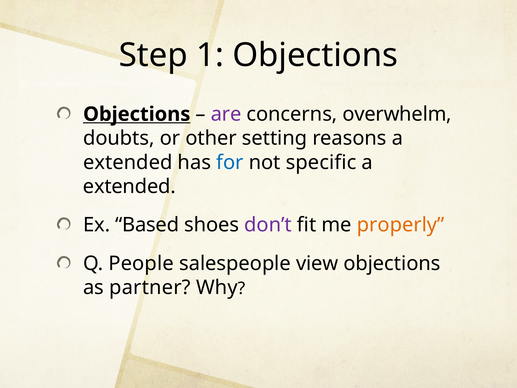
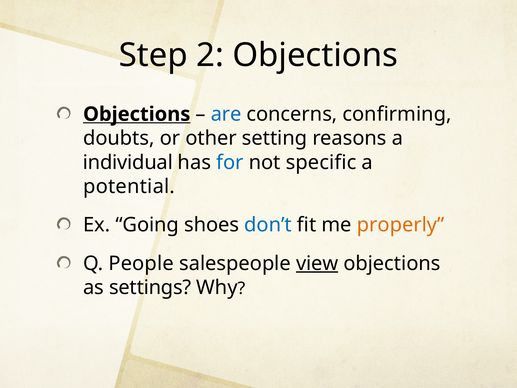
1: 1 -> 2 (210, 55)
are colour: purple -> blue (226, 114)
overwhelm: overwhelm -> confirming (397, 114)
extended: extended -> individual (128, 162)
extended: extended -> potential (129, 186)
Based: Based -> Going (147, 225)
don’t colour: purple -> blue (268, 225)
view underline: none -> present (317, 263)
partner: partner -> settings (150, 287)
